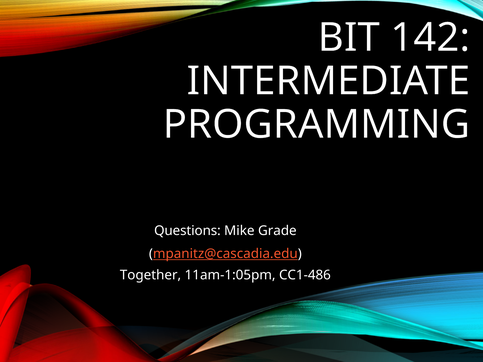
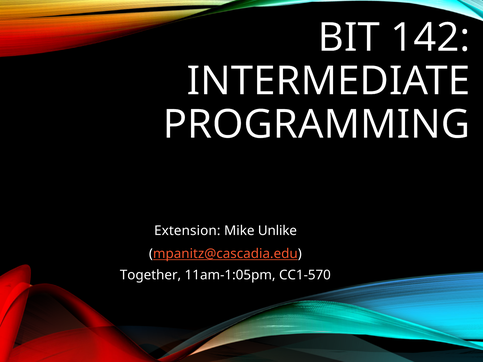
Questions: Questions -> Extension (187, 231)
Grade: Grade -> Unlike (277, 231)
CC1-486: CC1-486 -> CC1-570 (305, 275)
